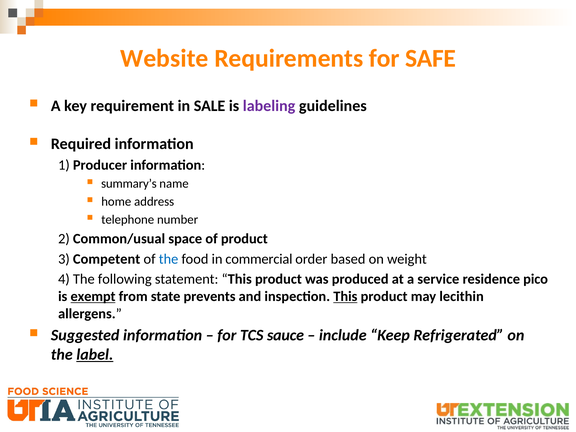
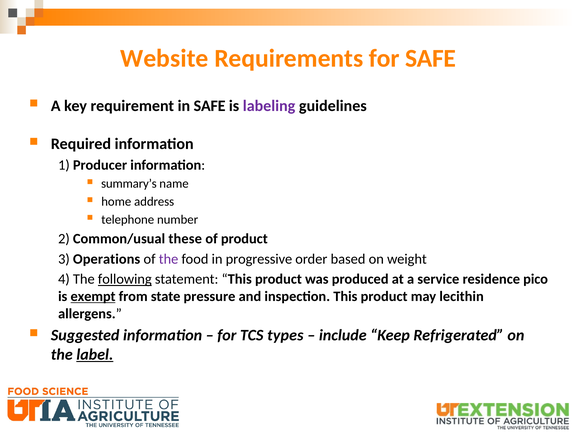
in SALE: SALE -> SAFE (210, 106)
space: space -> these (185, 239)
Competent: Competent -> Operations (107, 259)
the colour: blue -> purple (169, 259)
commercial: commercial -> progressive (259, 259)
following underline: none -> present (125, 279)
prevents: prevents -> pressure (209, 296)
This underline: present -> none (345, 296)
sauce: sauce -> types (285, 335)
